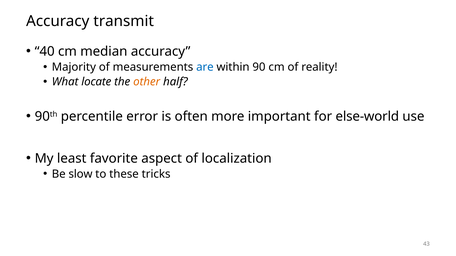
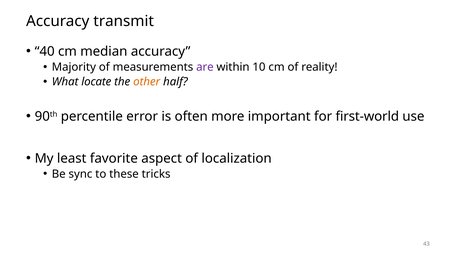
are colour: blue -> purple (205, 67)
90: 90 -> 10 (259, 67)
else-world: else-world -> first-world (367, 117)
slow: slow -> sync (80, 174)
